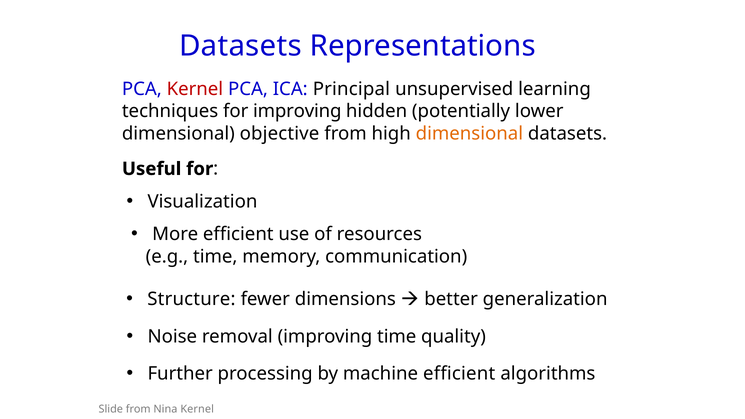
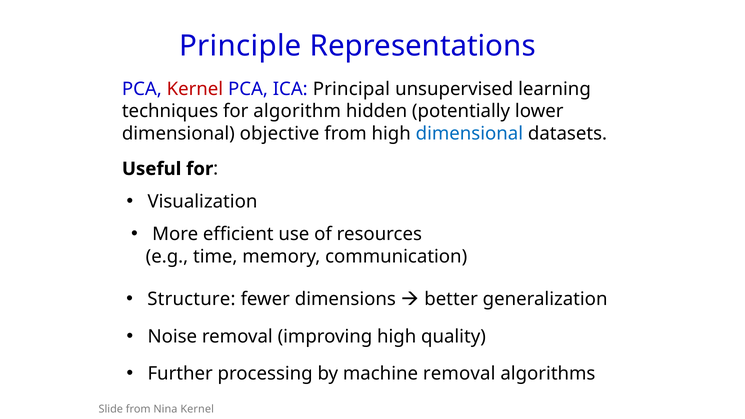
Datasets: Datasets -> Principle (240, 46)
for improving: improving -> algorithm (297, 111)
dimensional colour: orange -> blue (469, 134)
improving time: time -> high (397, 336)
machine efficient: efficient -> removal (459, 373)
